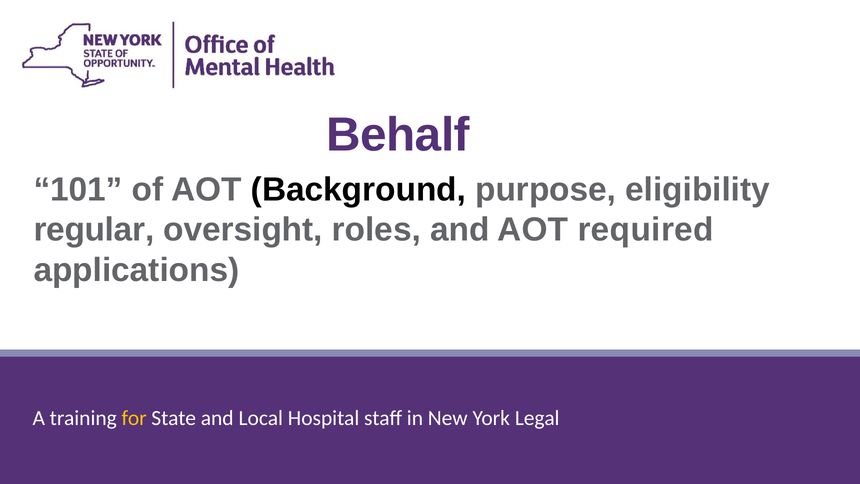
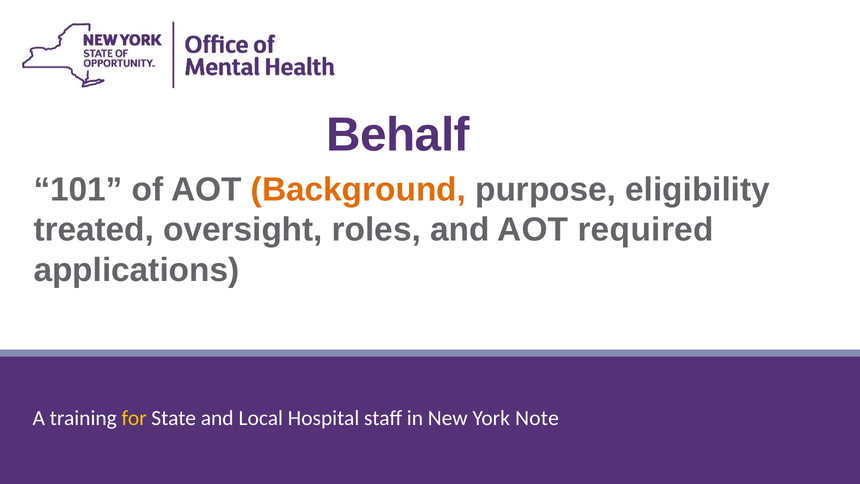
Background colour: black -> orange (358, 190)
regular: regular -> treated (94, 230)
Legal: Legal -> Note (537, 418)
